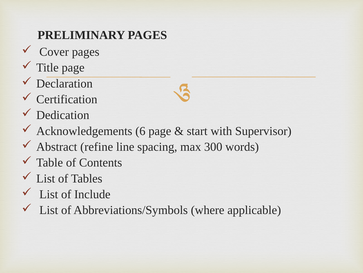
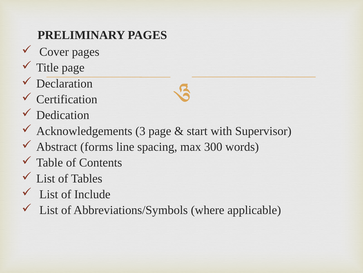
6: 6 -> 3 (140, 131)
refine: refine -> forms (97, 146)
